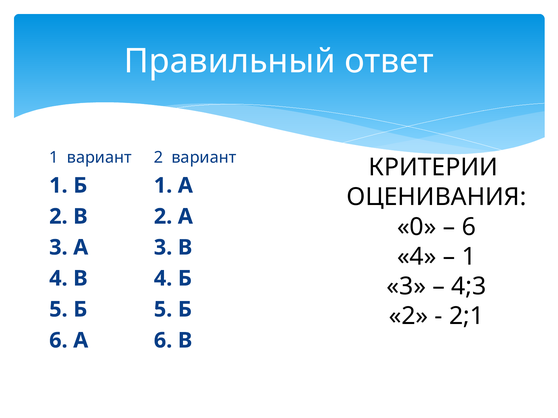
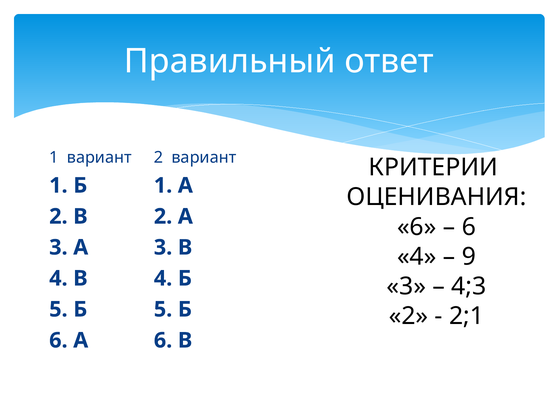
0: 0 -> 6 (417, 227)
1: 1 -> 9 (469, 257)
